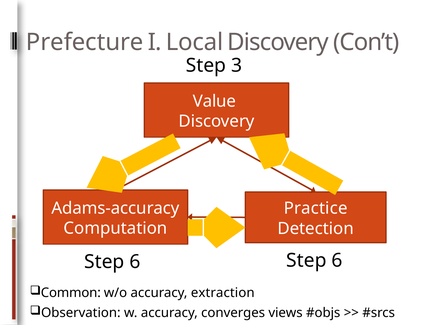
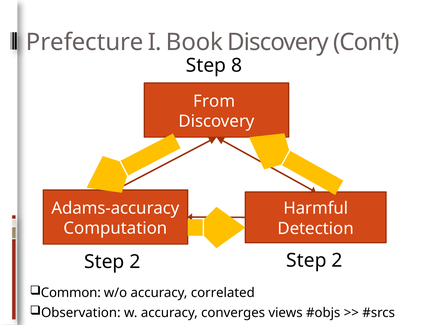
Local: Local -> Book (194, 42)
3: 3 -> 8 (237, 66)
Value: Value -> From (214, 101)
Practice: Practice -> Harmful (316, 208)
6: 6 -> 2 (337, 260)
6: 6 -> 2 (135, 262)
extraction: extraction -> correlated (223, 292)
